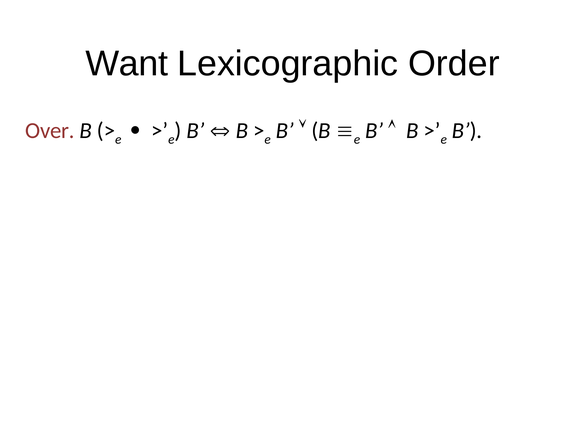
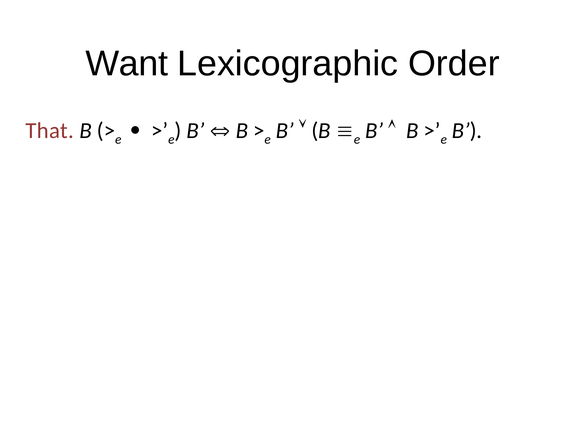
Over: Over -> That (50, 130)
